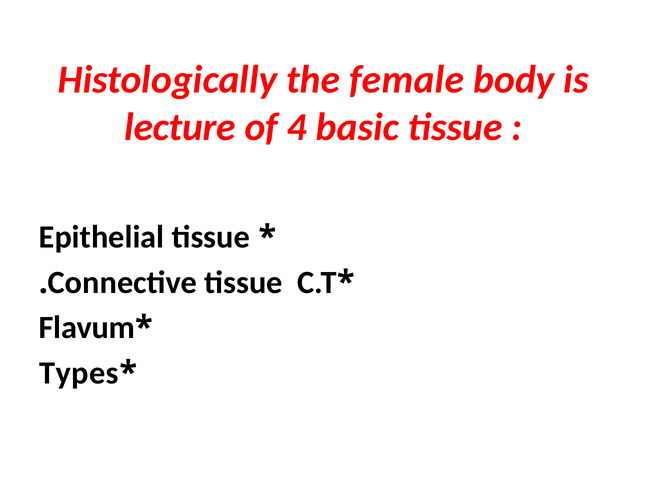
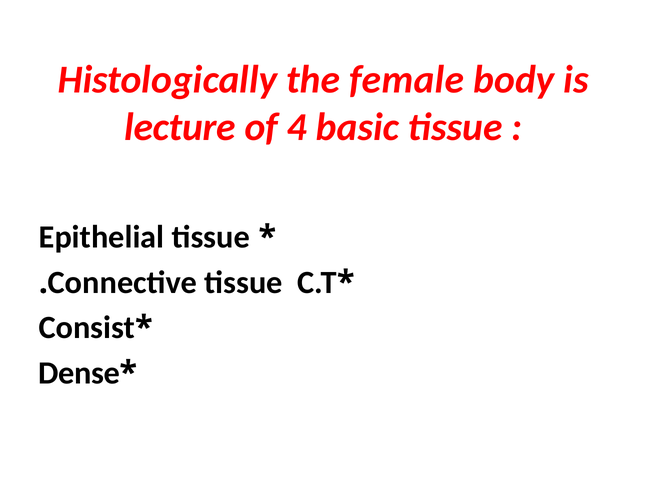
Flavum: Flavum -> Consist (87, 328)
Types: Types -> Dense (79, 373)
